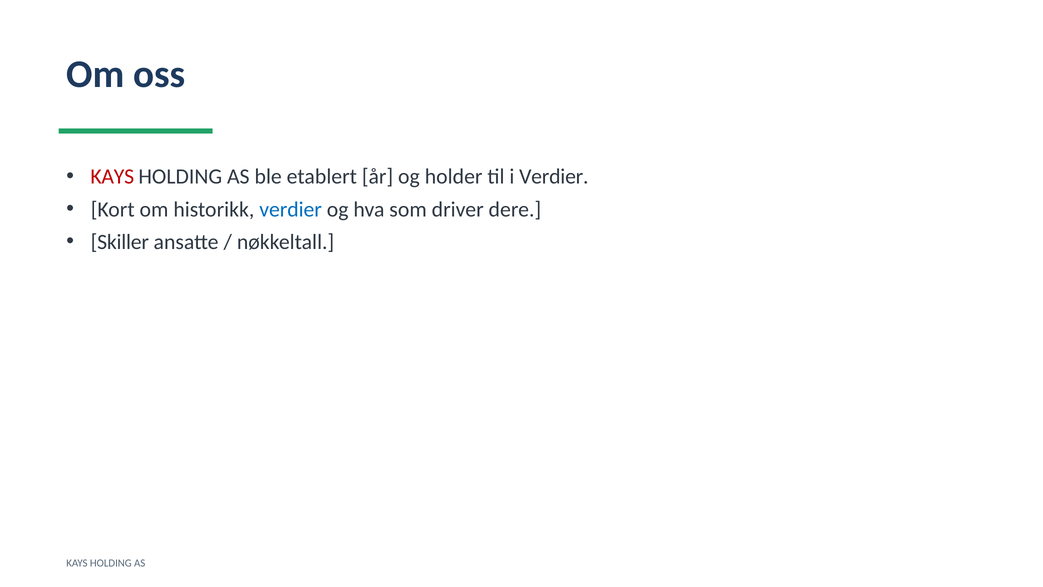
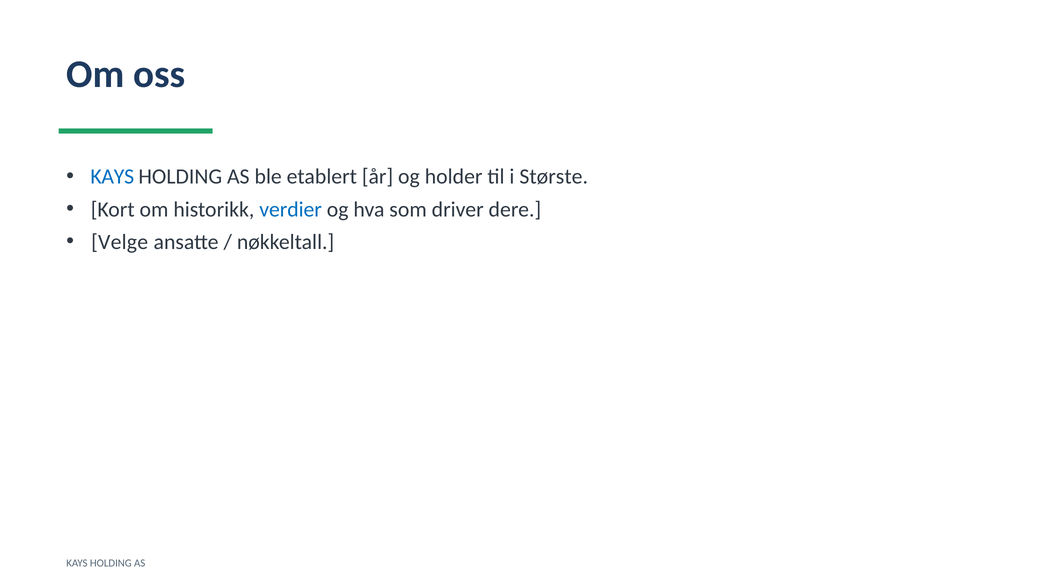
KAYS colour: red -> blue (112, 177)
i Verdier: Verdier -> Største (554, 177)
Skiller: Skiller -> Velge (120, 242)
